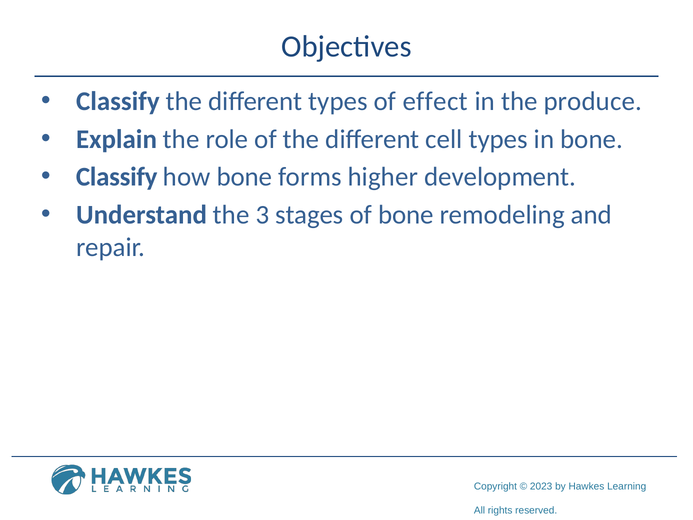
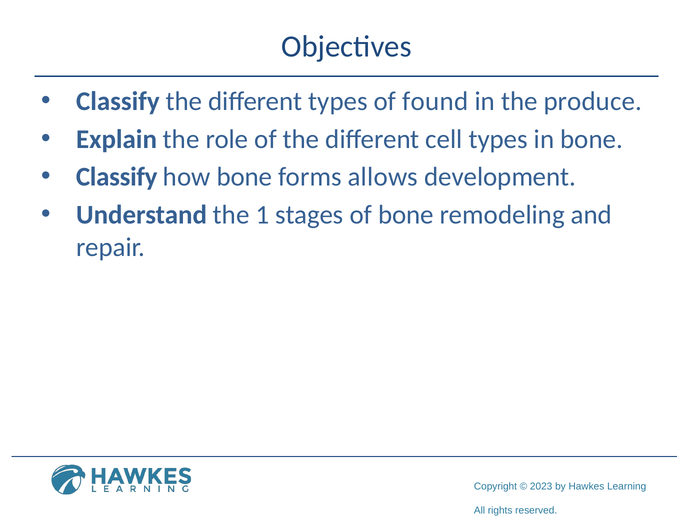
effect: effect -> found (435, 101)
higher: higher -> allows (383, 177)
3: 3 -> 1 (262, 215)
